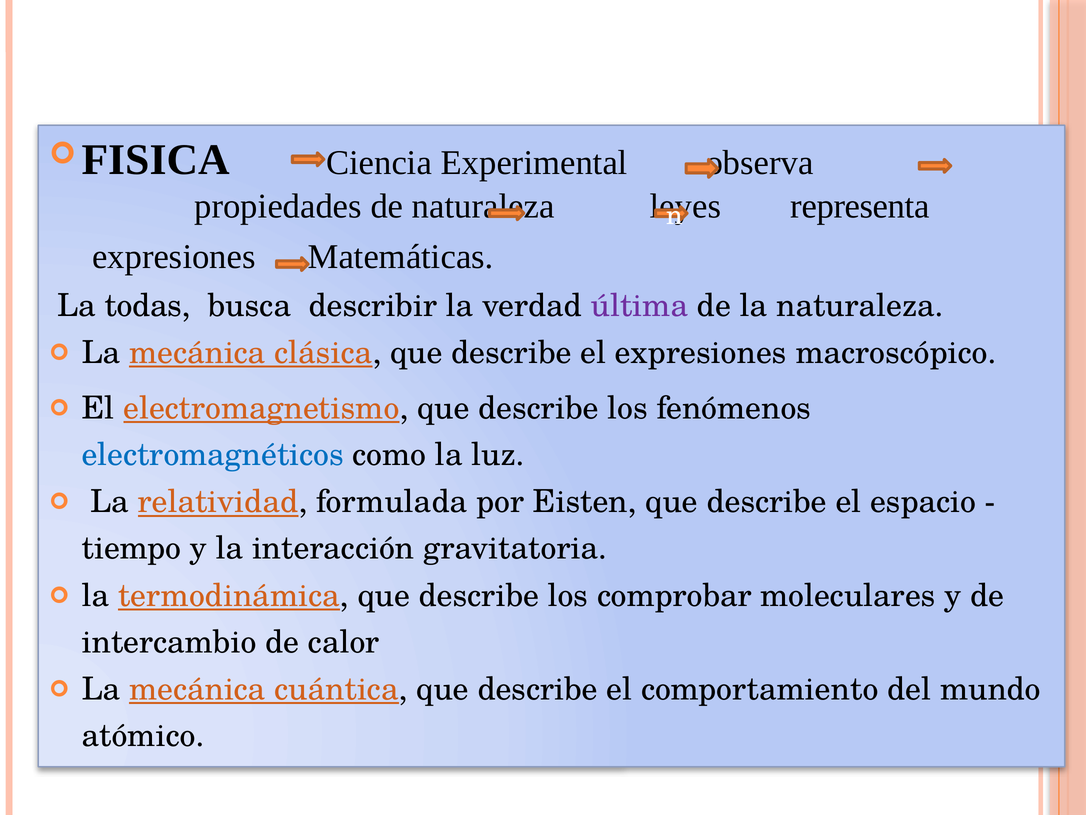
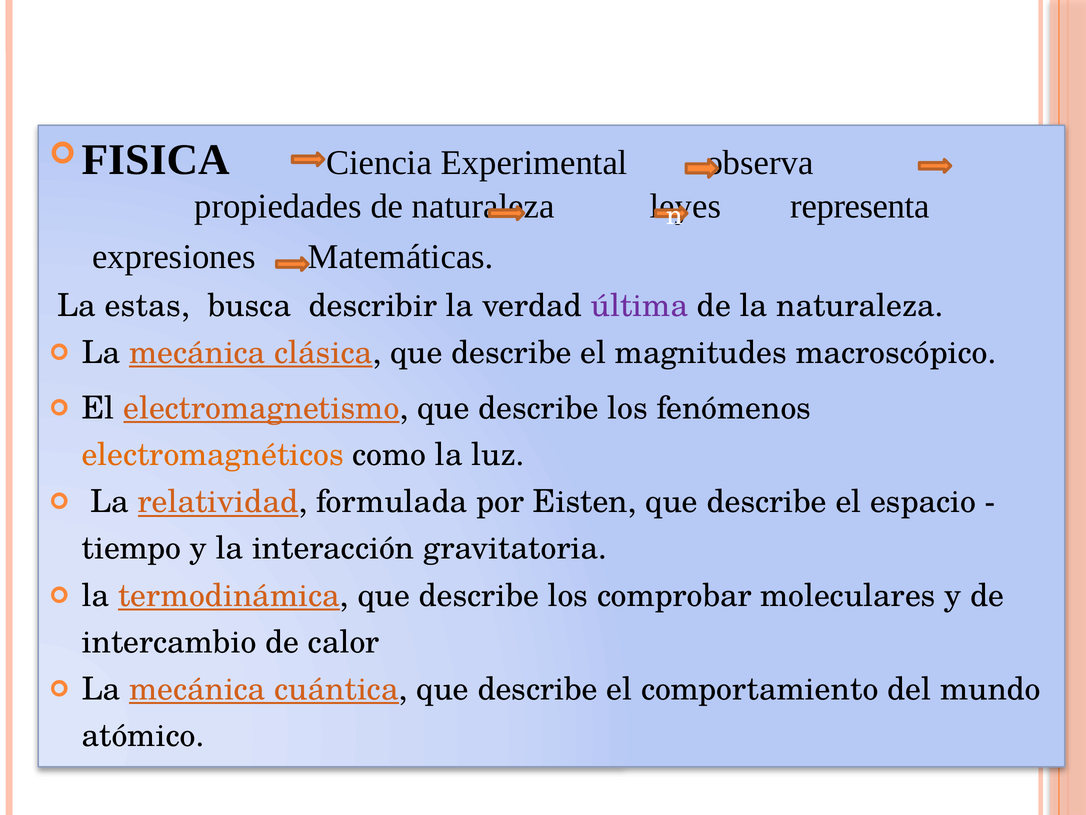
todas: todas -> estas (147, 305)
el expresiones: expresiones -> magnitudes (701, 352)
electromagnéticos colour: blue -> orange (213, 455)
